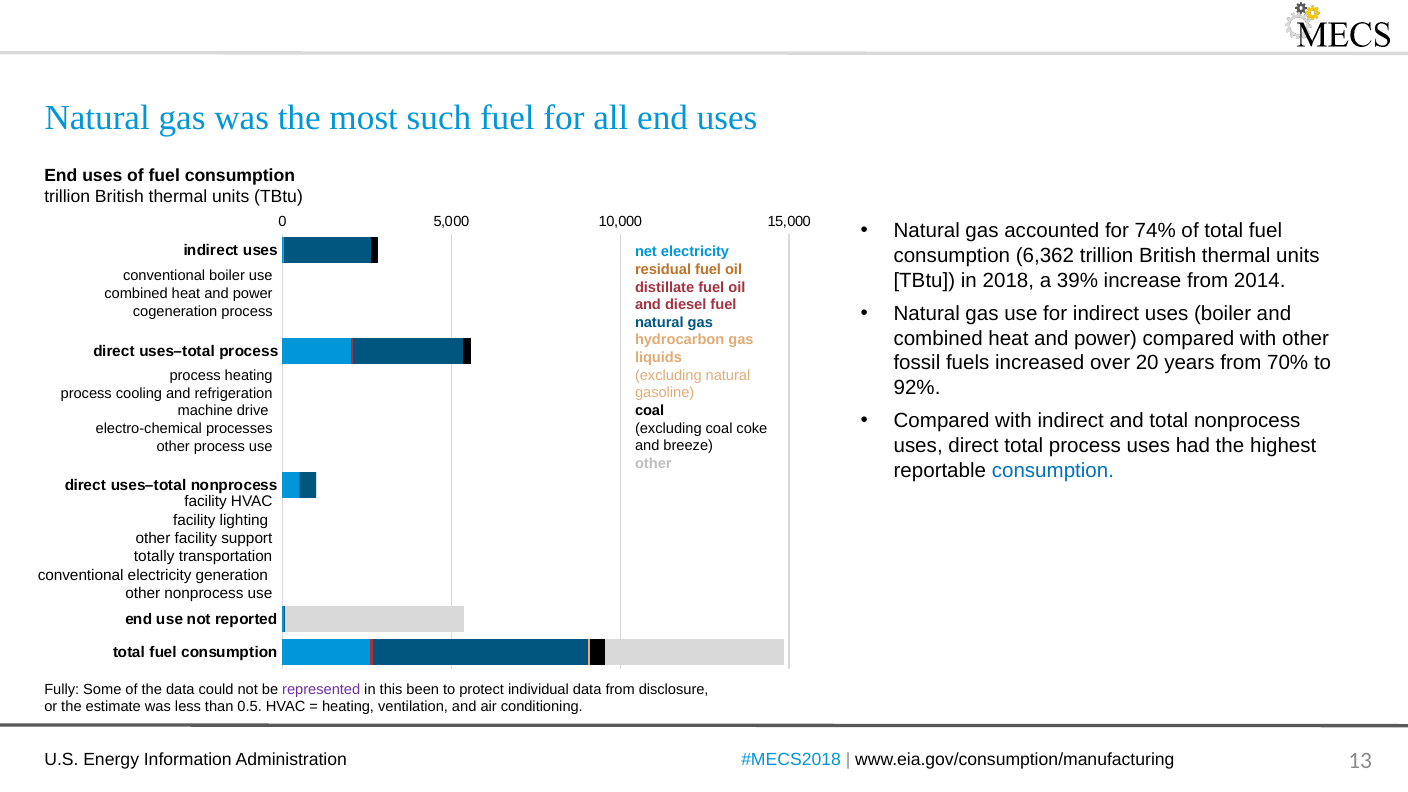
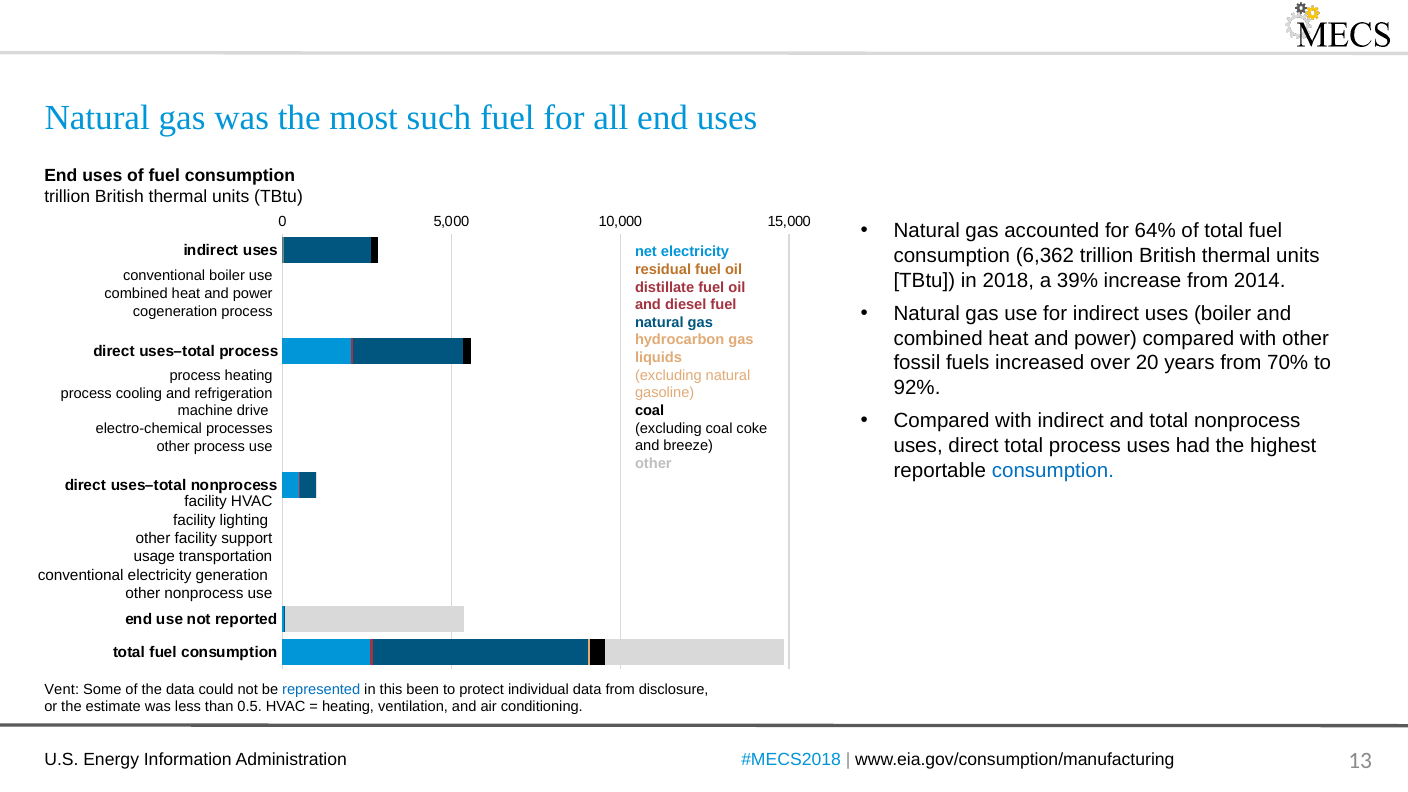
74%: 74% -> 64% (1155, 231)
totally: totally -> usage (154, 557)
Fully: Fully -> Vent (62, 689)
represented colour: purple -> blue (321, 689)
